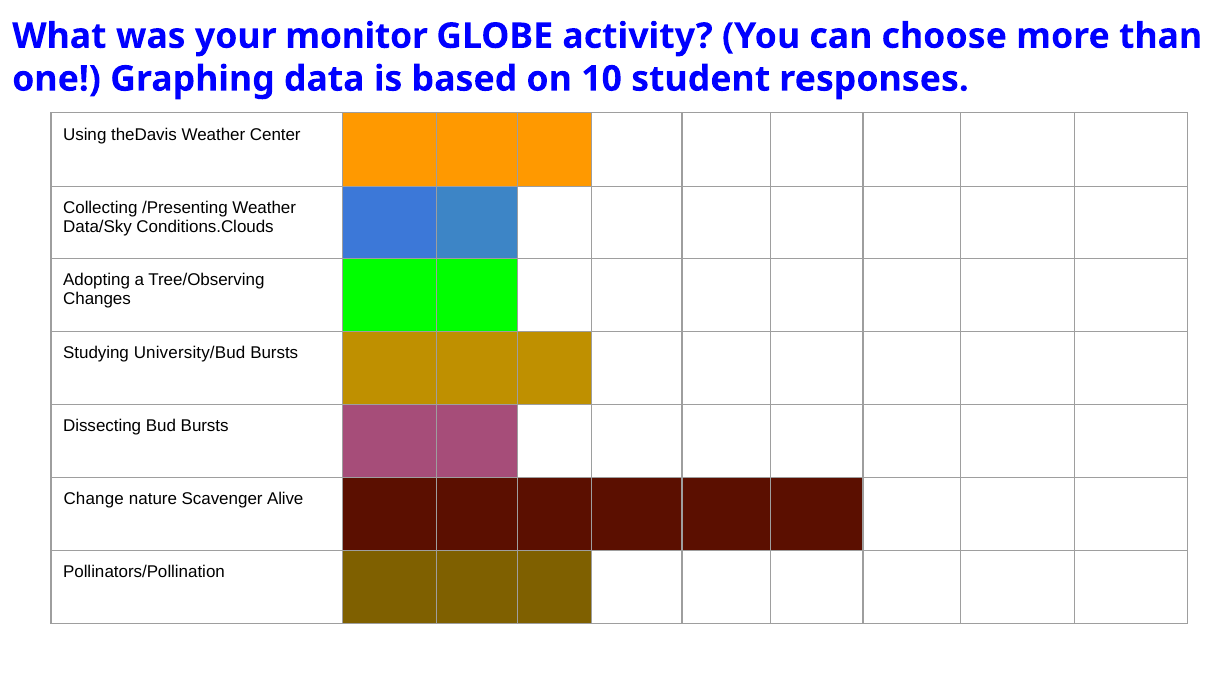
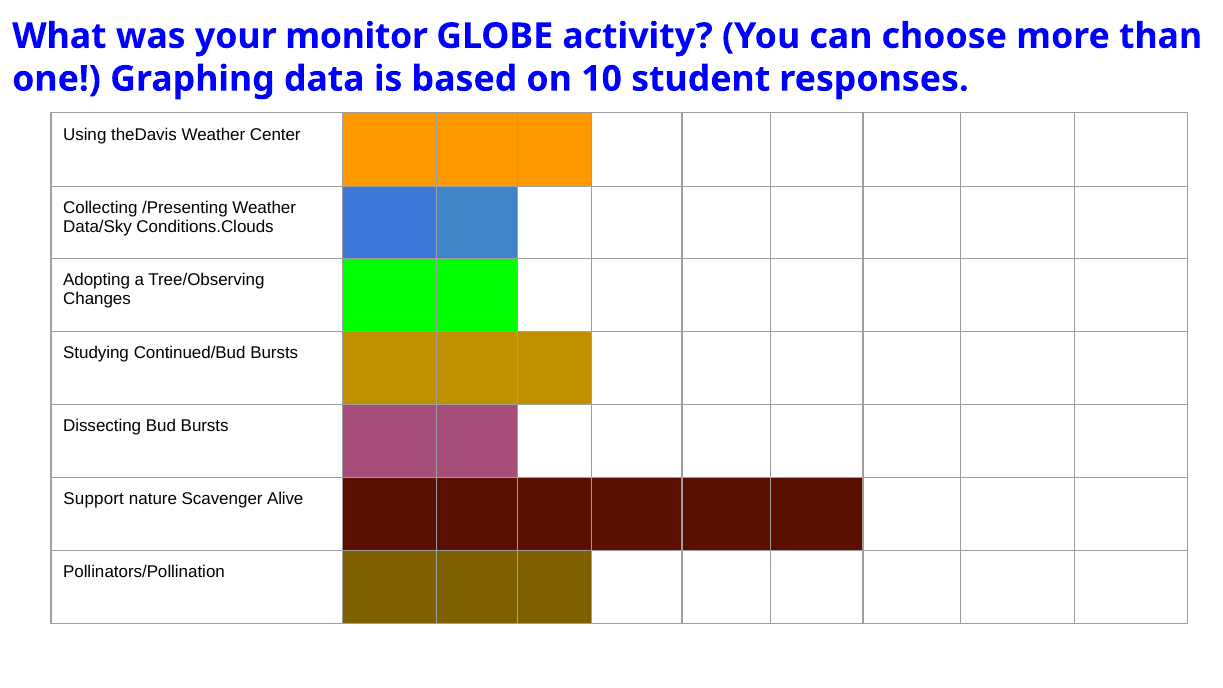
University/Bud: University/Bud -> Continued/Bud (190, 353)
Change: Change -> Support (94, 499)
